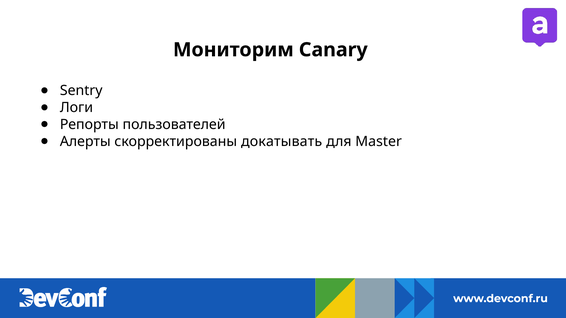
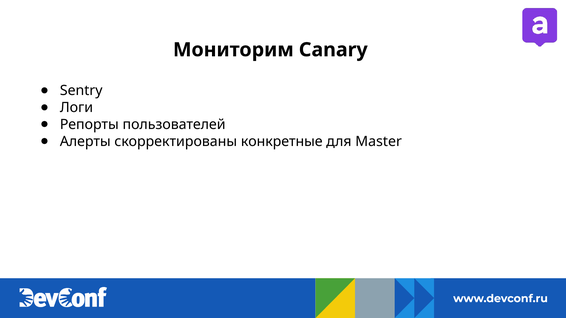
докатывать: докатывать -> конкретные (282, 142)
